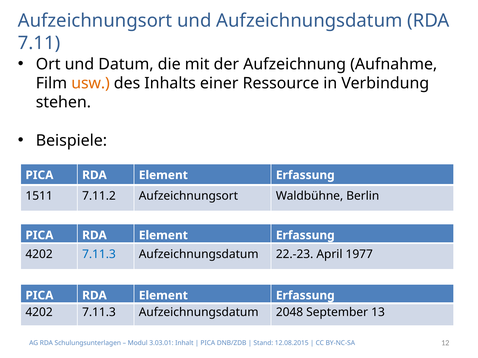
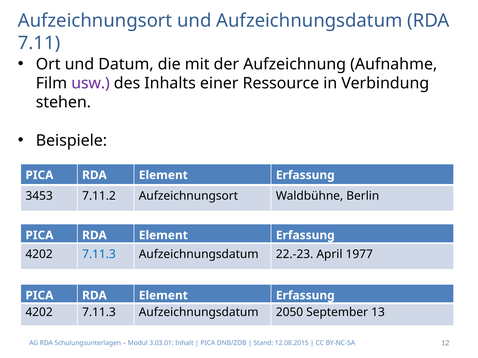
usw colour: orange -> purple (91, 83)
1511: 1511 -> 3453 (39, 196)
2048: 2048 -> 2050 (289, 313)
